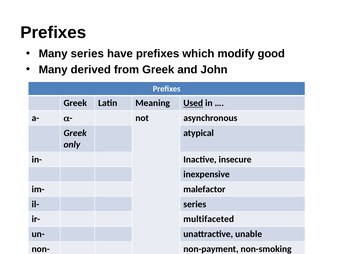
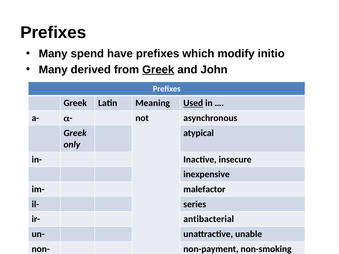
Many series: series -> spend (87, 54)
good: good -> initio (271, 54)
Greek underline: none -> present (158, 70)
multifaceted: multifaceted -> antibacterial (209, 219)
